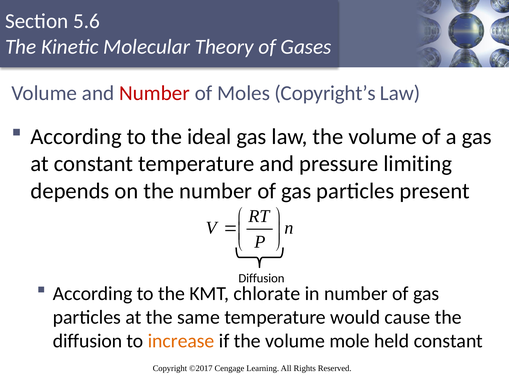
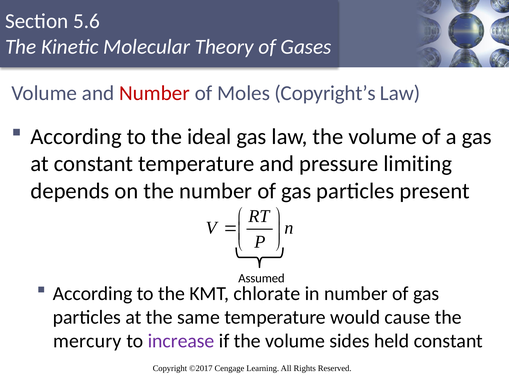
Diffusion: Diffusion -> Assumed (261, 278)
diffusion: diffusion -> mercury (87, 341)
increase colour: orange -> purple (181, 341)
mole: mole -> sides (350, 341)
